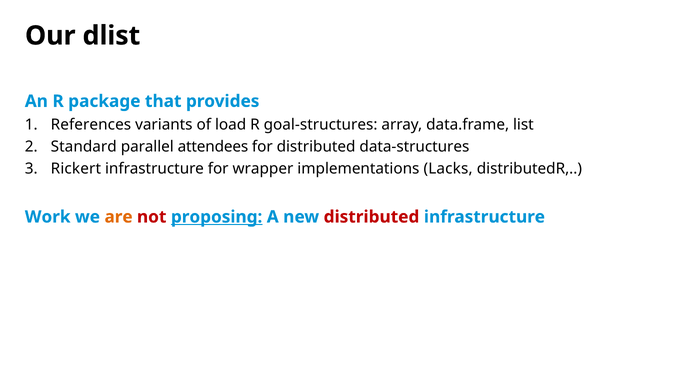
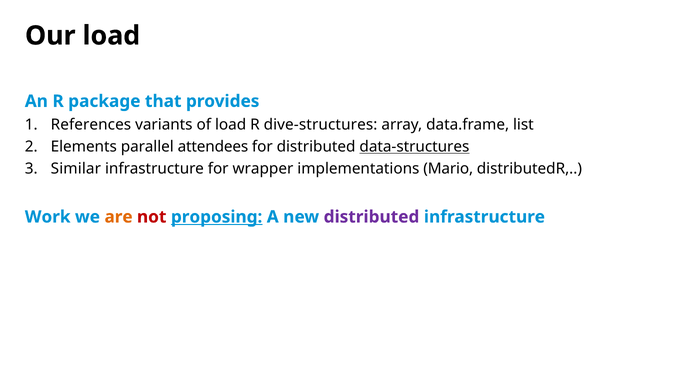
Our dlist: dlist -> load (111, 36)
goal-structures: goal-structures -> dive-structures (321, 124)
Standard: Standard -> Elements (84, 147)
data-structures underline: none -> present (414, 147)
Rickert: Rickert -> Similar (76, 169)
Lacks: Lacks -> Mario (448, 169)
distributed colour: red -> purple (371, 217)
